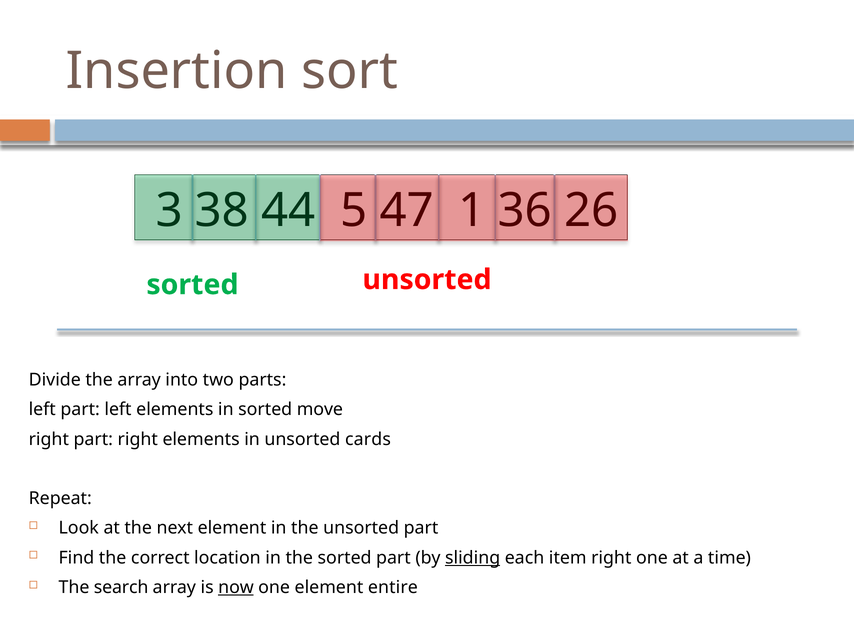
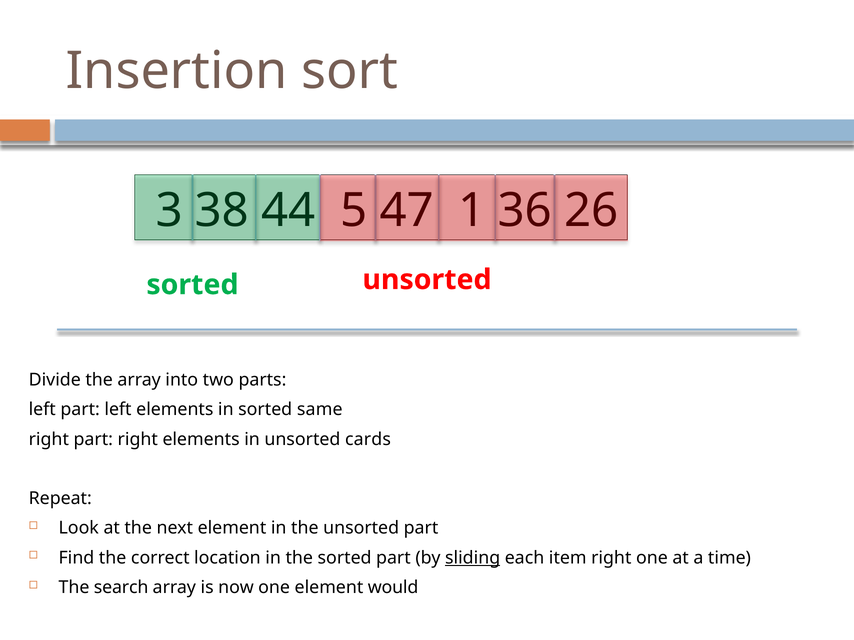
move: move -> same (320, 410)
now underline: present -> none (236, 588)
entire: entire -> would (393, 588)
